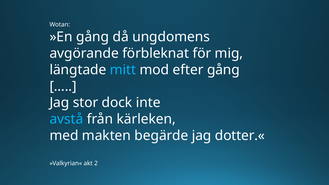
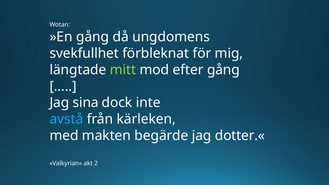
avgörande: avgörande -> svekfullhet (84, 53)
mitt colour: light blue -> light green (123, 70)
stor: stor -> sina (86, 103)
